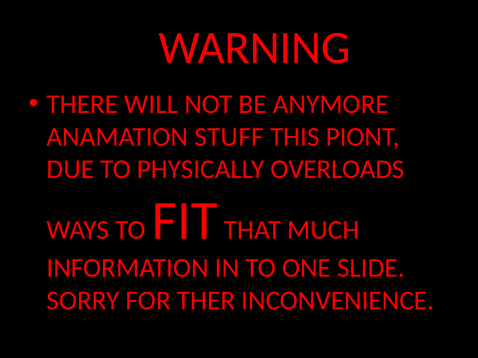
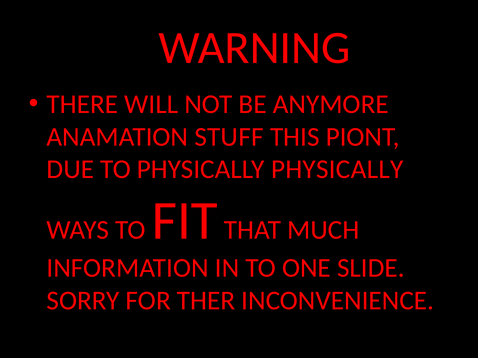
PHYSICALLY OVERLOADS: OVERLOADS -> PHYSICALLY (337, 170)
